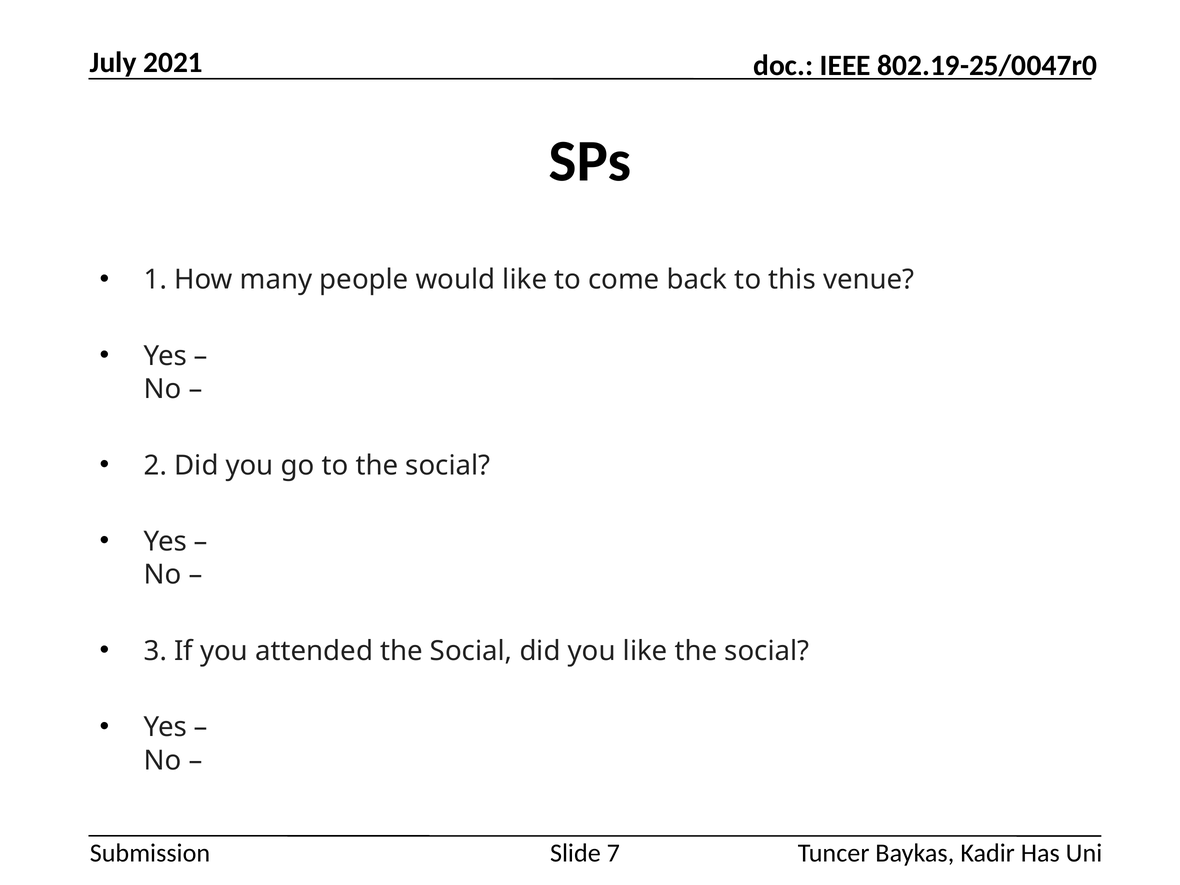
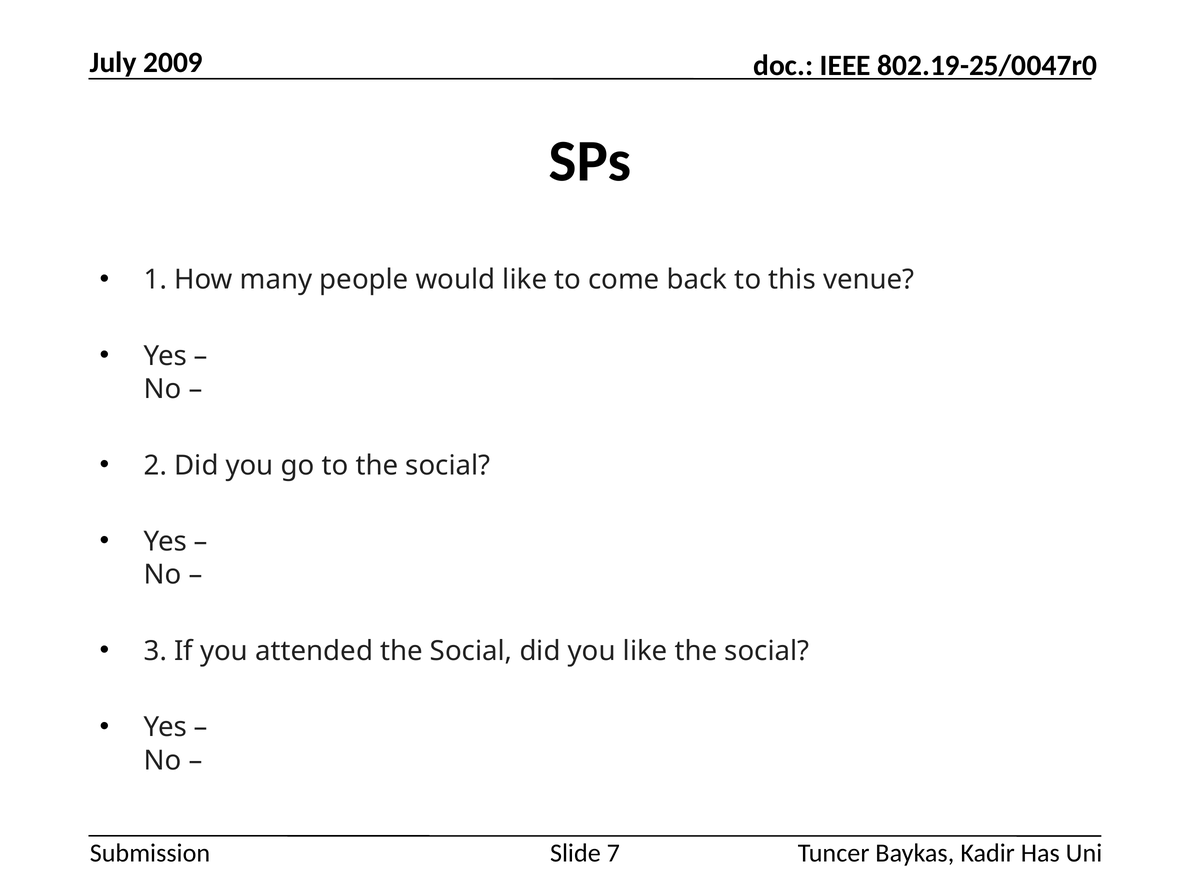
2021: 2021 -> 2009 (173, 63)
